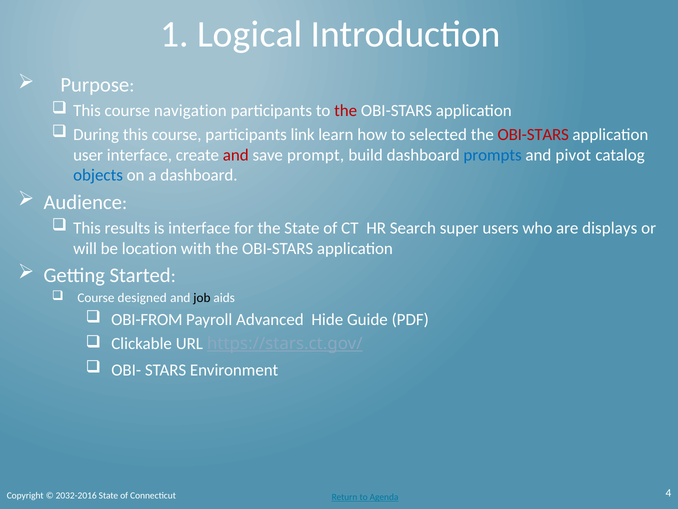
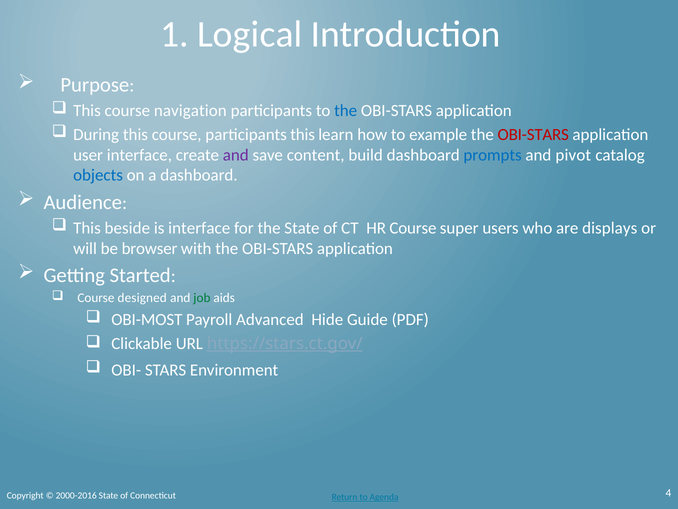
the colour: red -> blue (346, 111)
participants link: link -> this (303, 134)
selected: selected -> example (438, 134)
and colour: red -> purple (236, 155)
prompt: prompt -> content (316, 155)
results: results -> beside (127, 228)
HR Search: Search -> Course (413, 228)
location: location -> browser (150, 248)
job colour: black -> green (202, 298)
OBI-FROM: OBI-FROM -> OBI-MOST (147, 319)
2032-2016: 2032-2016 -> 2000-2016 (76, 495)
